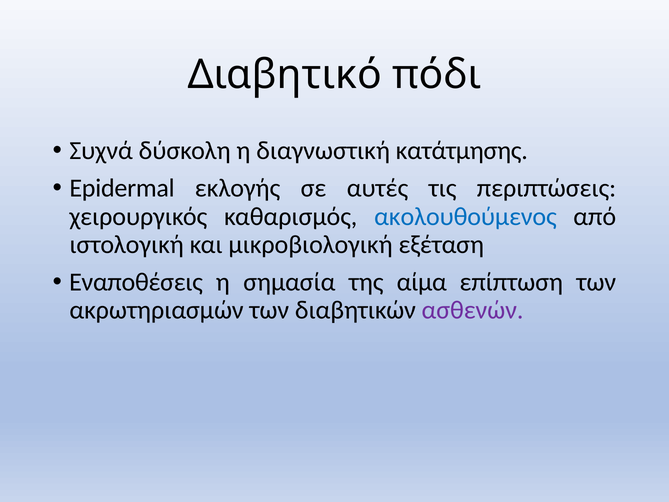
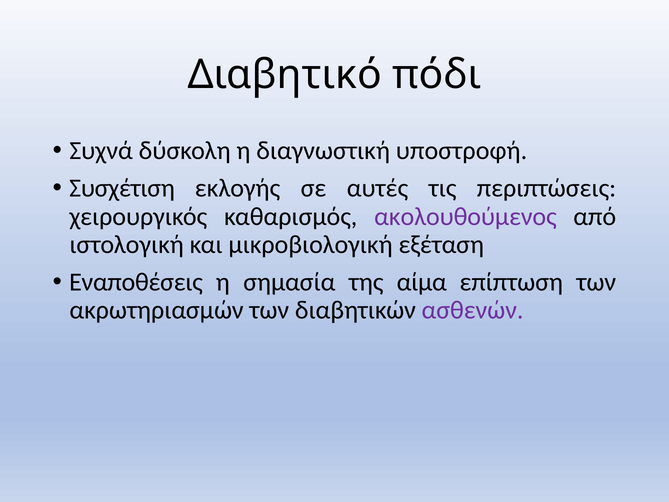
κατάτμησης: κατάτμησης -> υποστροφή (462, 151)
Epidermal: Epidermal -> Συσχέτιση (122, 188)
ακολουθούμενος colour: blue -> purple (465, 216)
